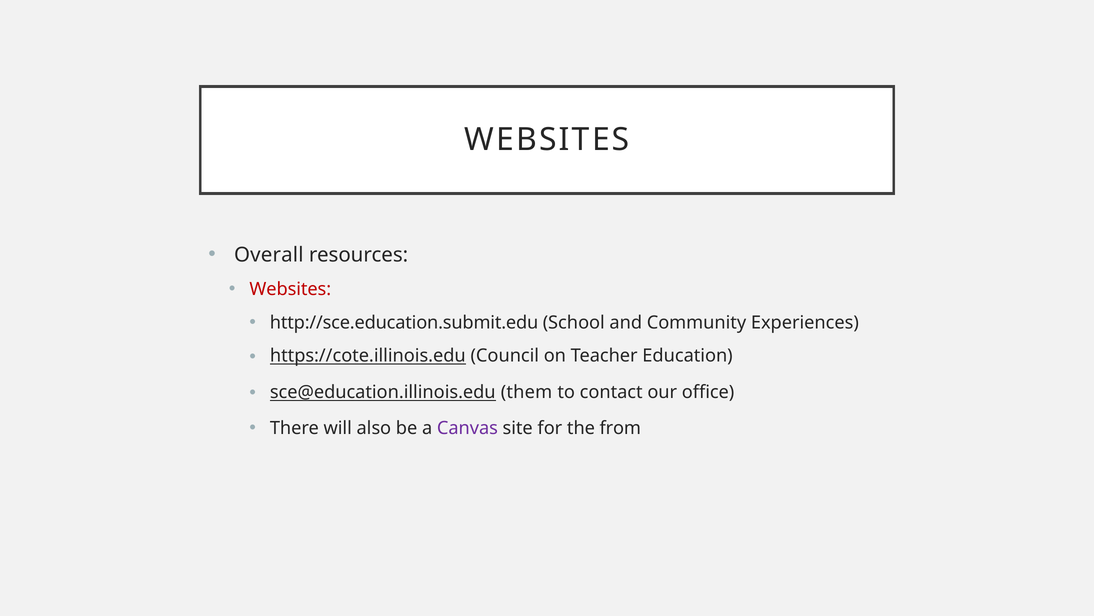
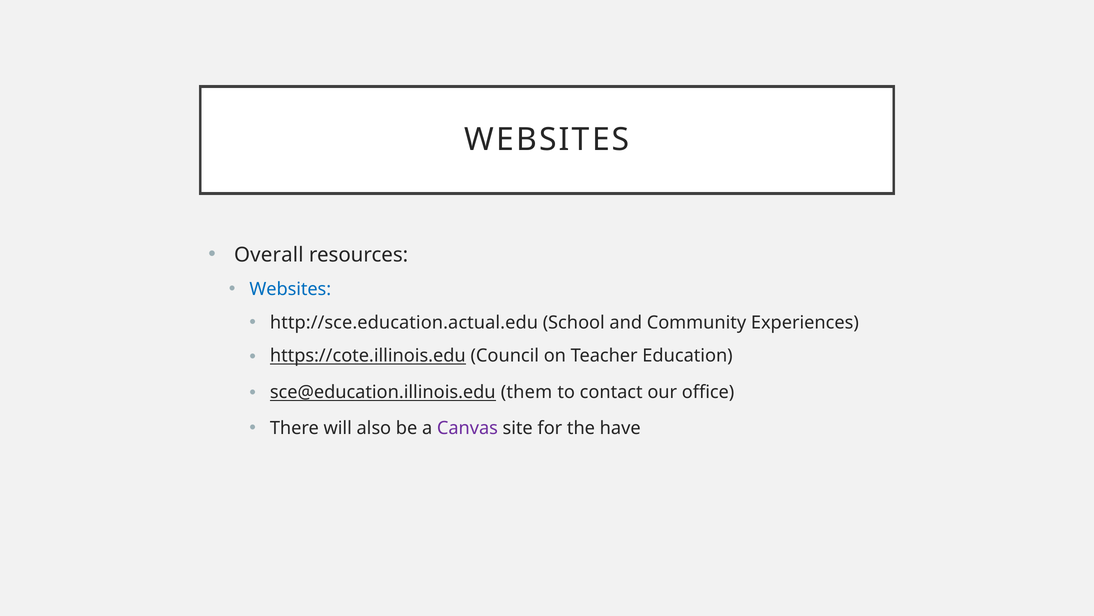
Websites colour: red -> blue (290, 289)
http://sce.education.submit.edu: http://sce.education.submit.edu -> http://sce.education.actual.edu (404, 322)
from: from -> have (620, 428)
